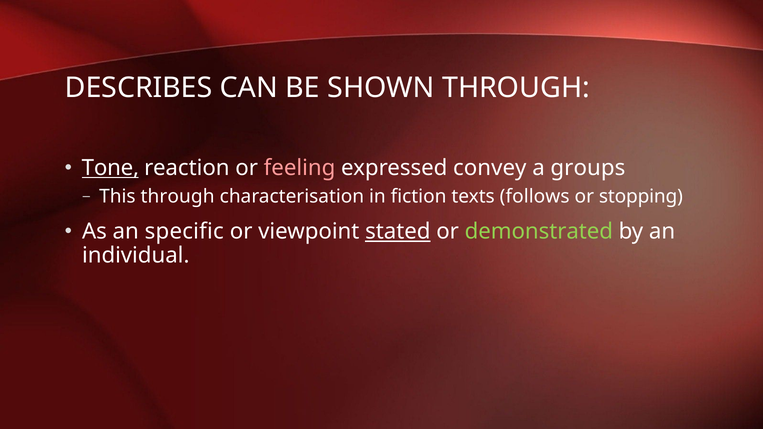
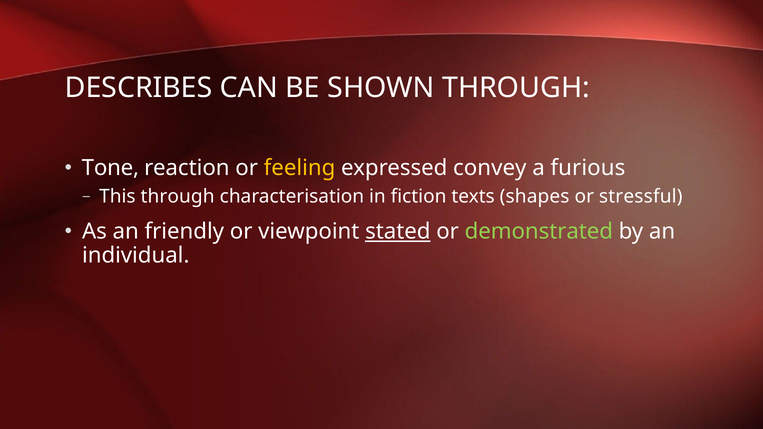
Tone underline: present -> none (110, 168)
feeling colour: pink -> yellow (300, 168)
groups: groups -> furious (588, 168)
follows: follows -> shapes (535, 197)
stopping: stopping -> stressful (641, 197)
specific: specific -> friendly (184, 232)
